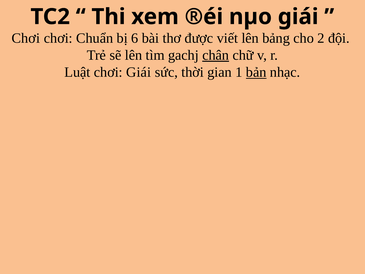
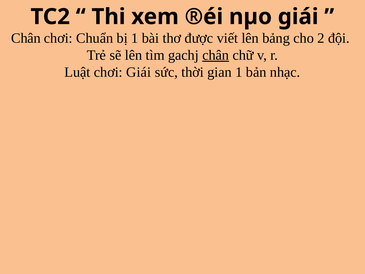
Chơi: Chơi -> Chân (26, 38)
bị 6: 6 -> 1 (135, 38)
bản underline: present -> none (256, 72)
